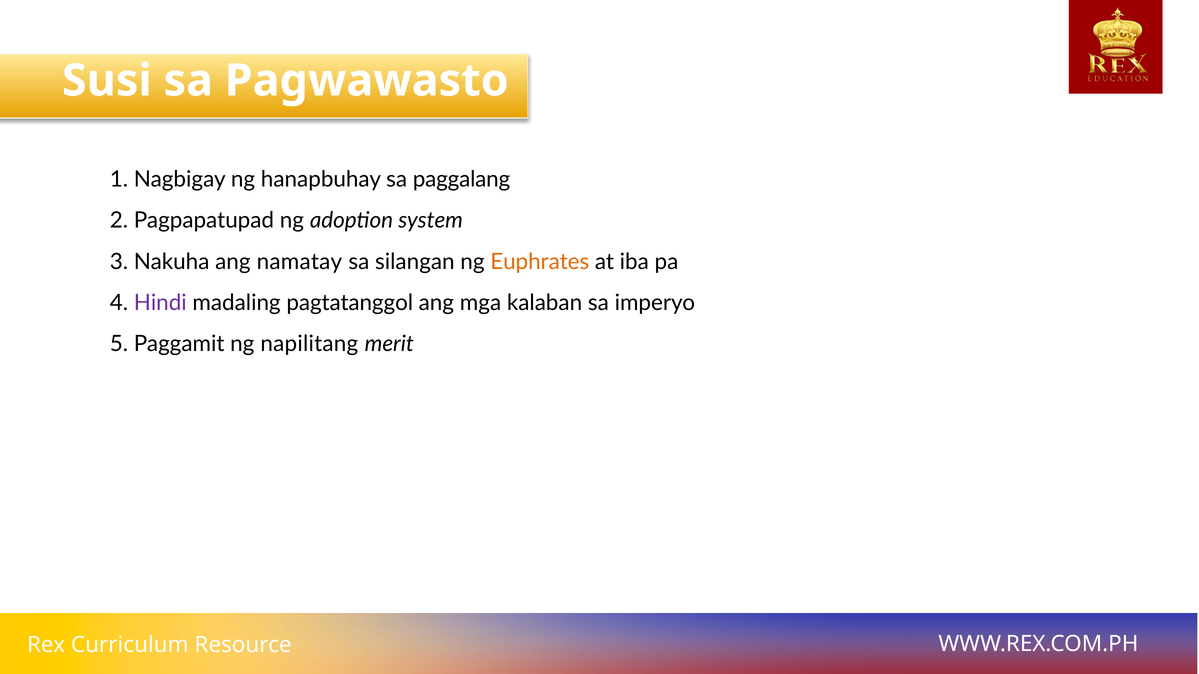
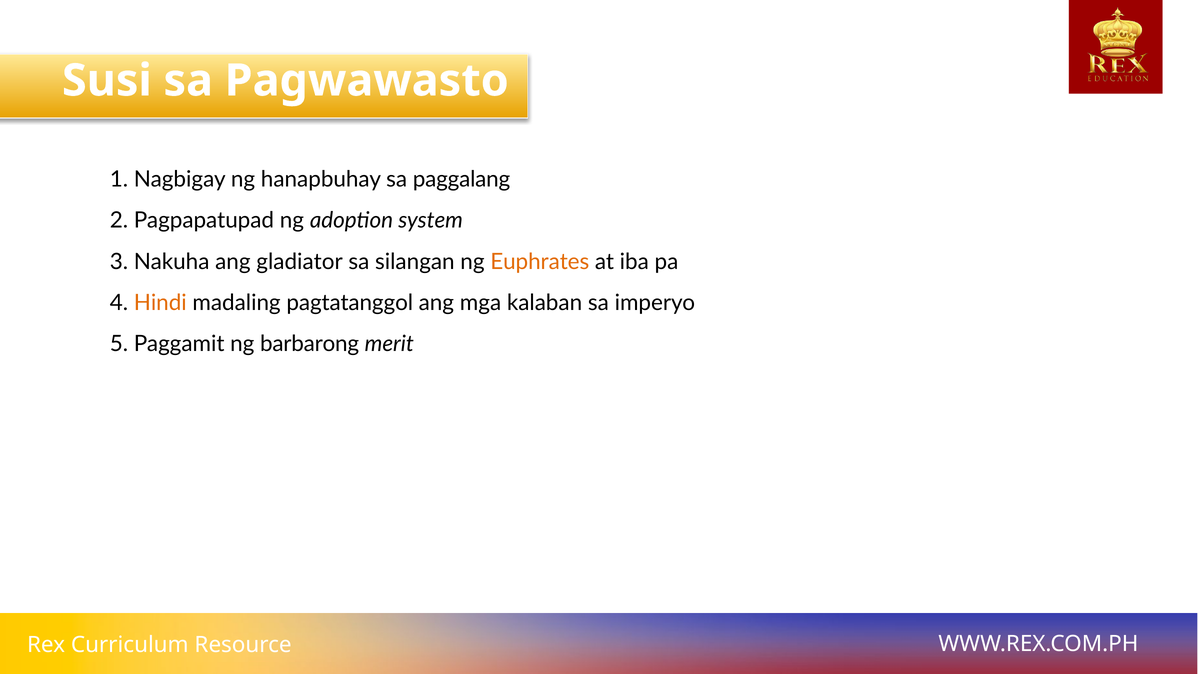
namatay: namatay -> gladiator (300, 262)
Hindi colour: purple -> orange (160, 303)
napilitang: napilitang -> barbarong (310, 344)
